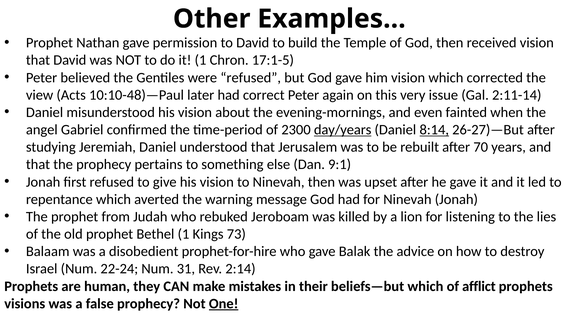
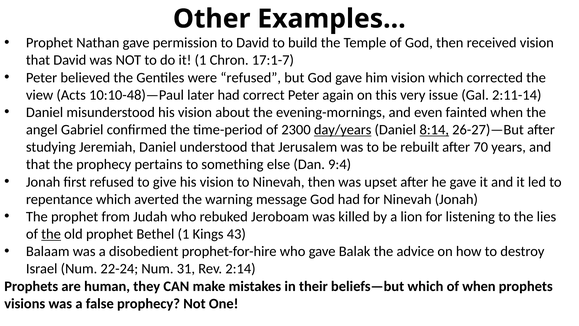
17:1-5: 17:1-5 -> 17:1-7 (273, 60)
9:1: 9:1 -> 9:4 (340, 164)
the underline: none -> present (51, 234)
73: 73 -> 43 (236, 234)
of afflict: afflict -> when (479, 286)
One underline: present -> none (224, 303)
